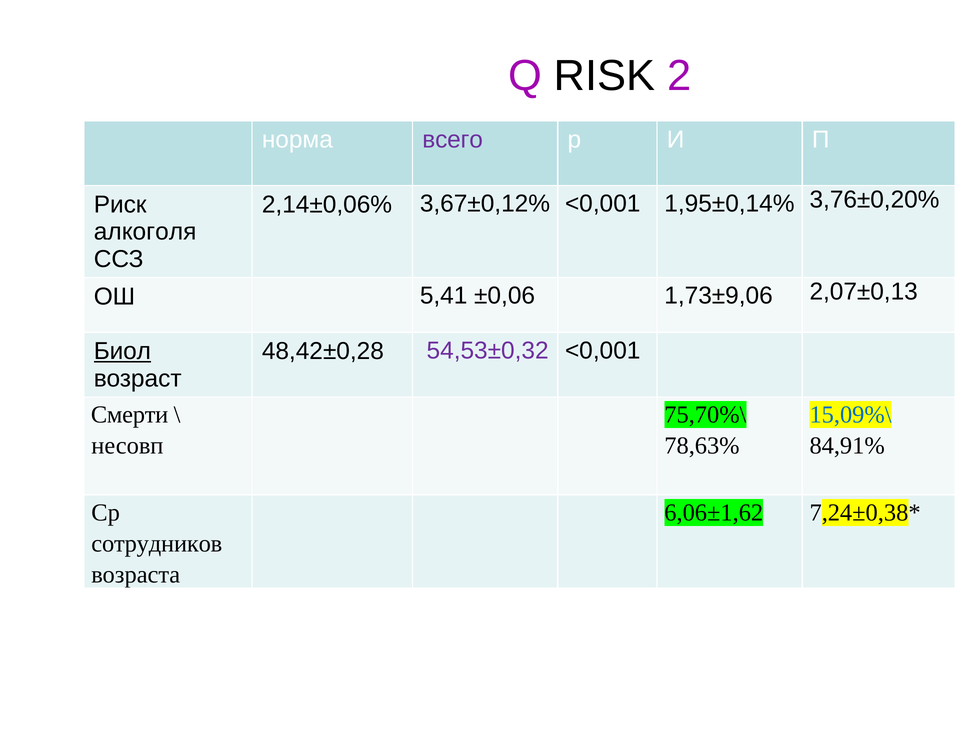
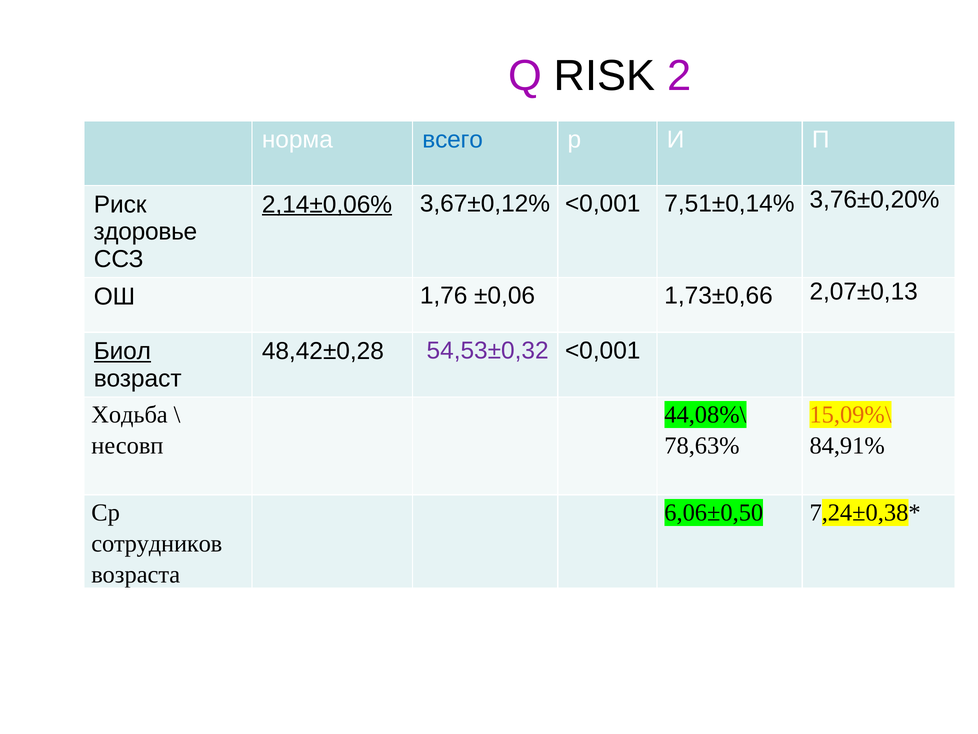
всего colour: purple -> blue (453, 140)
2,14±0,06% underline: none -> present (327, 204)
1,95±0,14%: 1,95±0,14% -> 7,51±0,14% (729, 204)
алкоголя: алкоголя -> здоровье (145, 232)
5,41: 5,41 -> 1,76 (444, 295)
1,73±9,06: 1,73±9,06 -> 1,73±0,66 (719, 295)
Смерти: Смерти -> Ходьба (130, 414)
75,70%\: 75,70%\ -> 44,08%\ (705, 414)
15,09%\ colour: blue -> orange (851, 414)
6,06±1,62: 6,06±1,62 -> 6,06±0,50 (714, 512)
